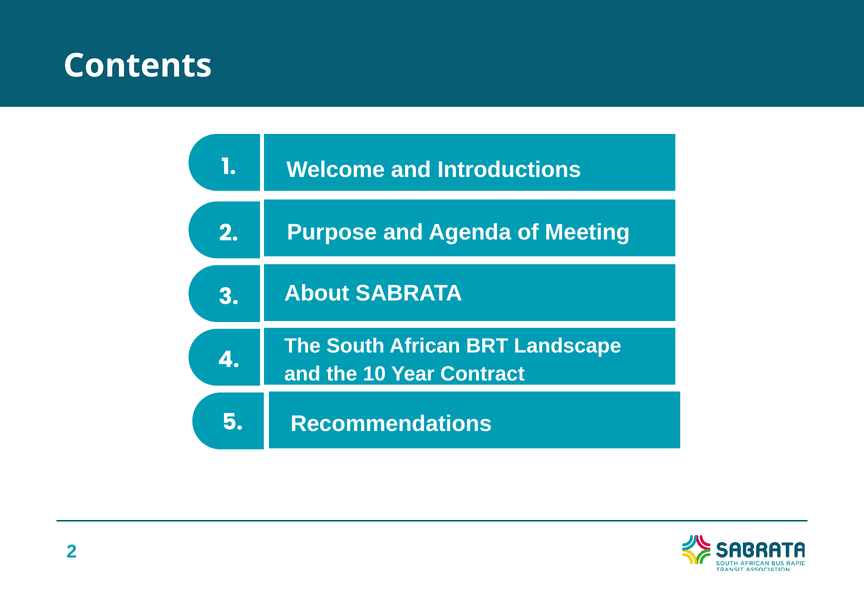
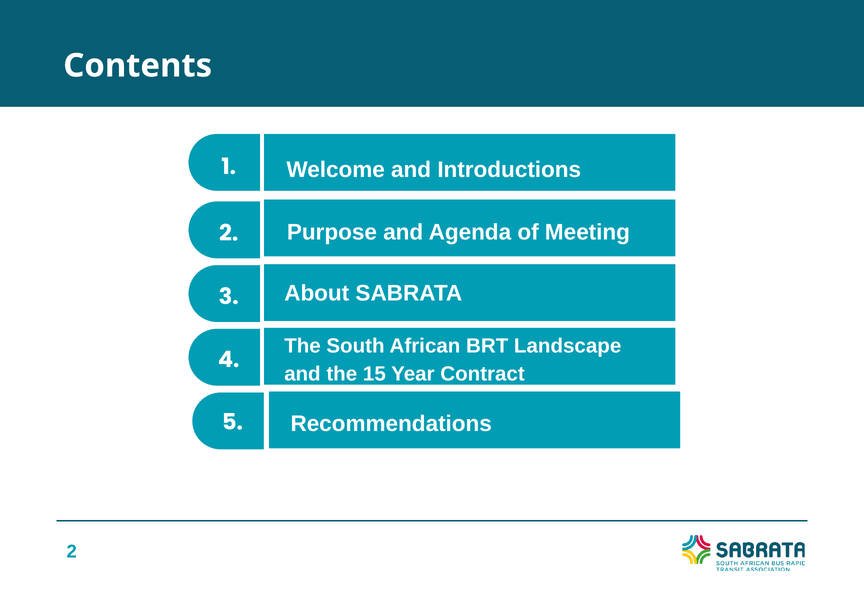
10: 10 -> 15 (374, 374)
